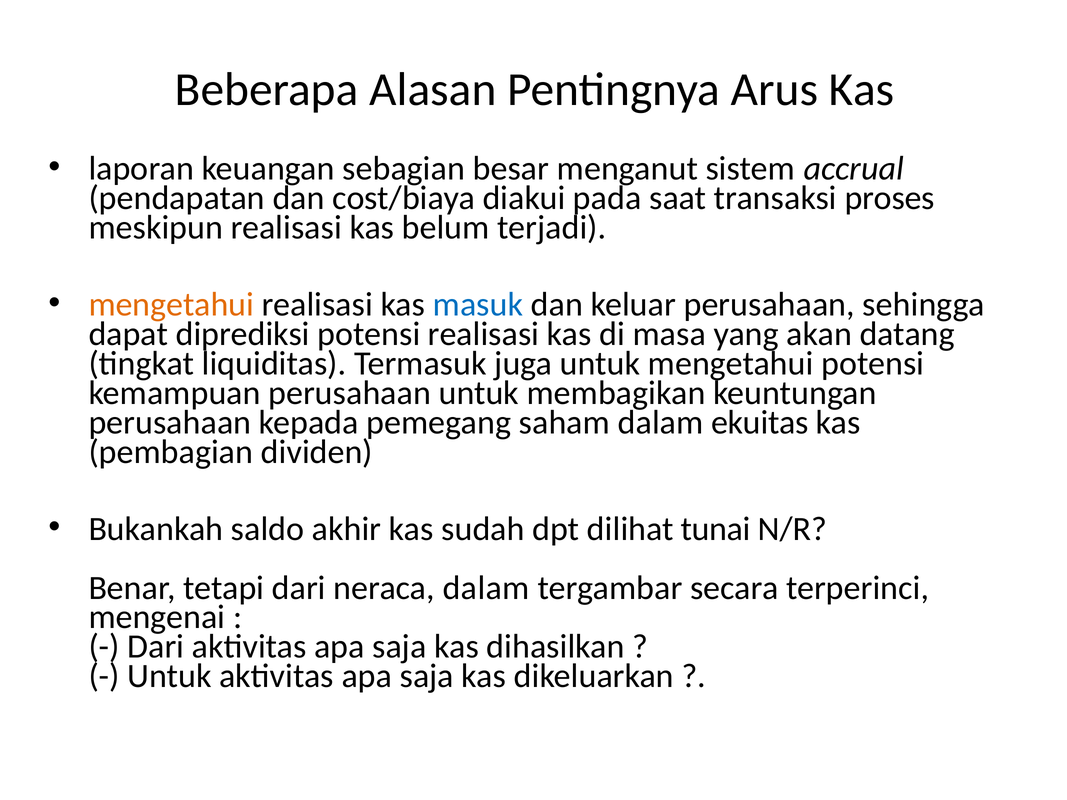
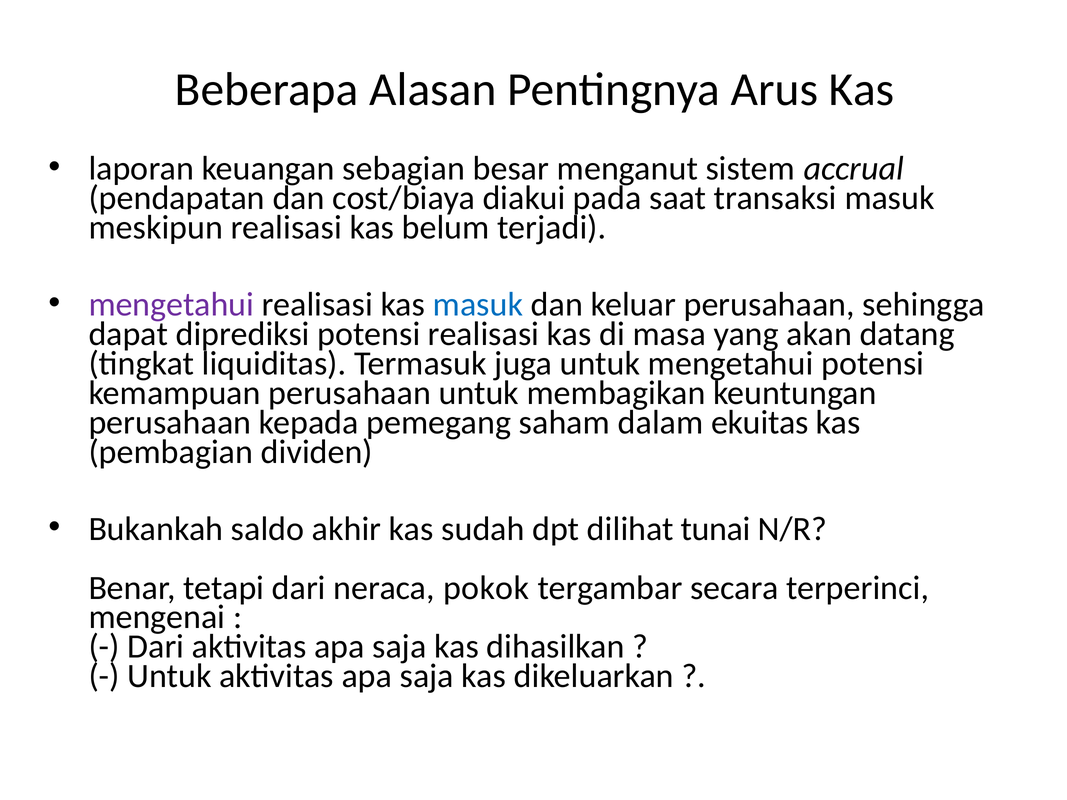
transaksi proses: proses -> masuk (890, 198)
mengetahui colour: orange -> purple (171, 305)
neraca dalam: dalam -> pokok (486, 588)
